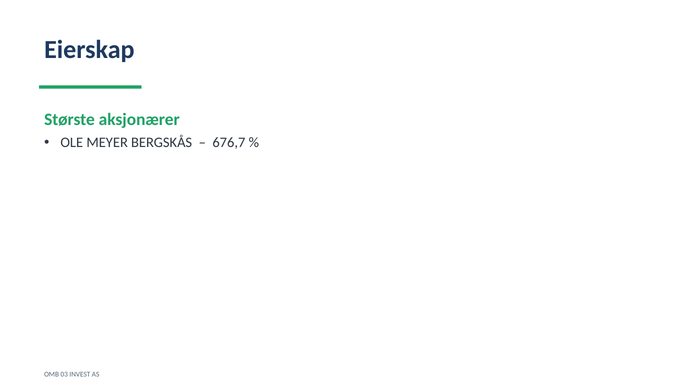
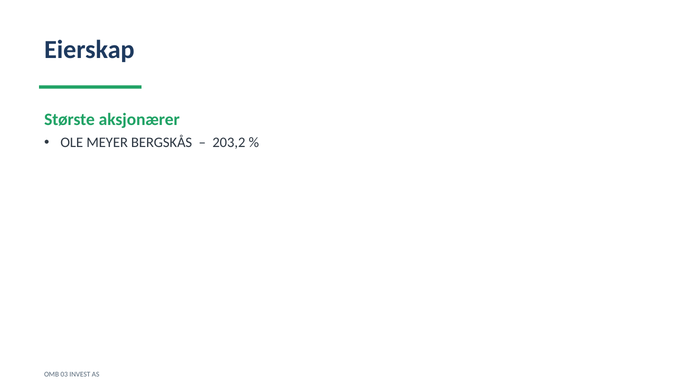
676,7: 676,7 -> 203,2 (229, 143)
